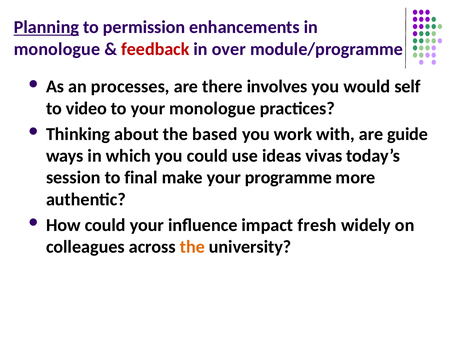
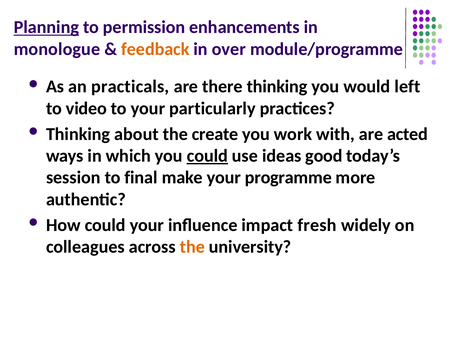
feedback colour: red -> orange (155, 49)
processes: processes -> practicals (130, 86)
there involves: involves -> thinking (277, 86)
self: self -> left (407, 86)
your monologue: monologue -> particularly (212, 108)
based: based -> create (215, 134)
guide: guide -> acted (407, 134)
could underline: none -> present (207, 156)
vivas: vivas -> good (324, 156)
